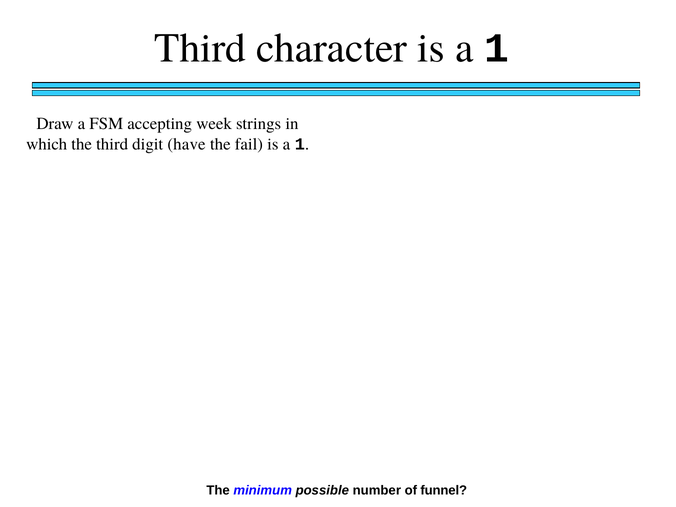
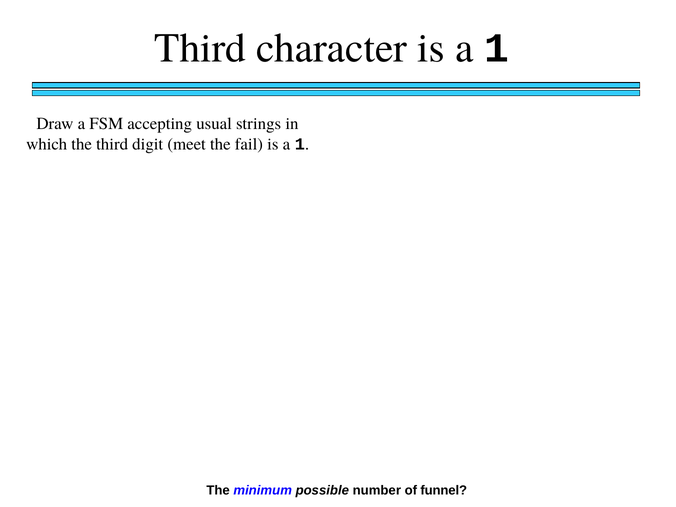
week: week -> usual (214, 124)
have: have -> meet (187, 144)
